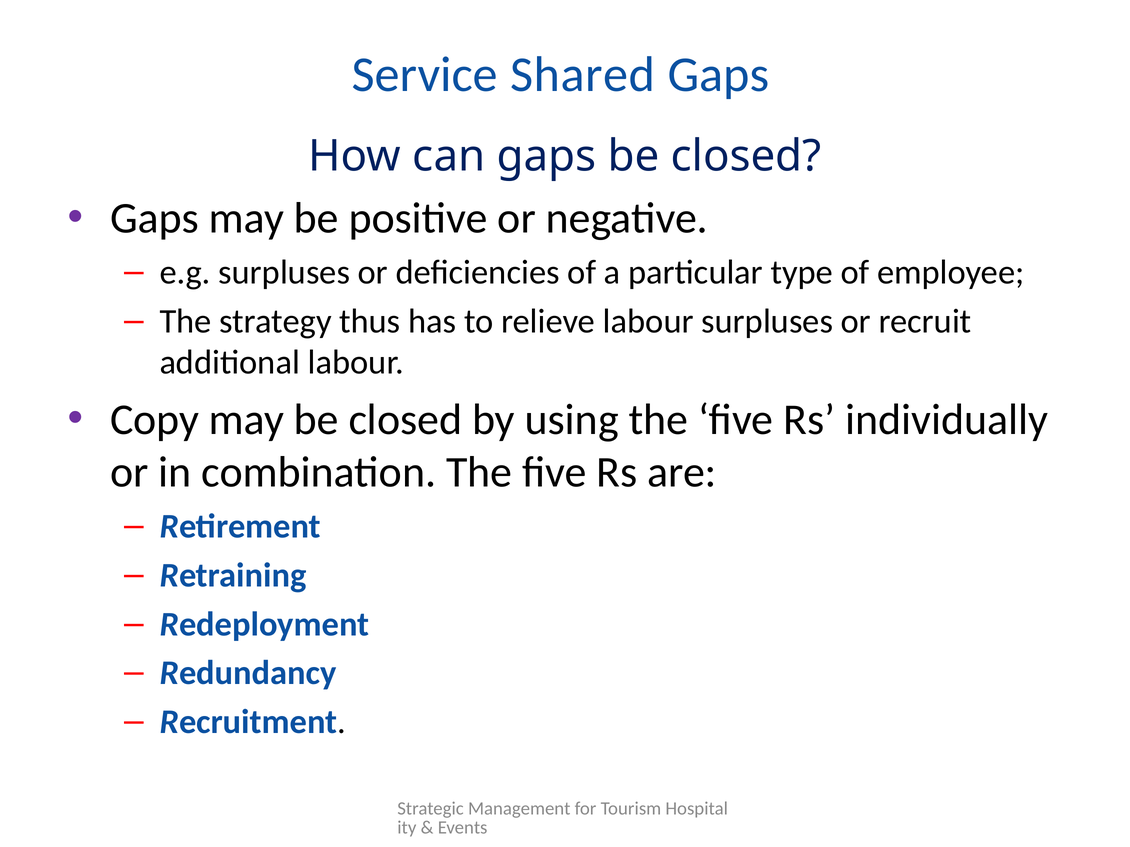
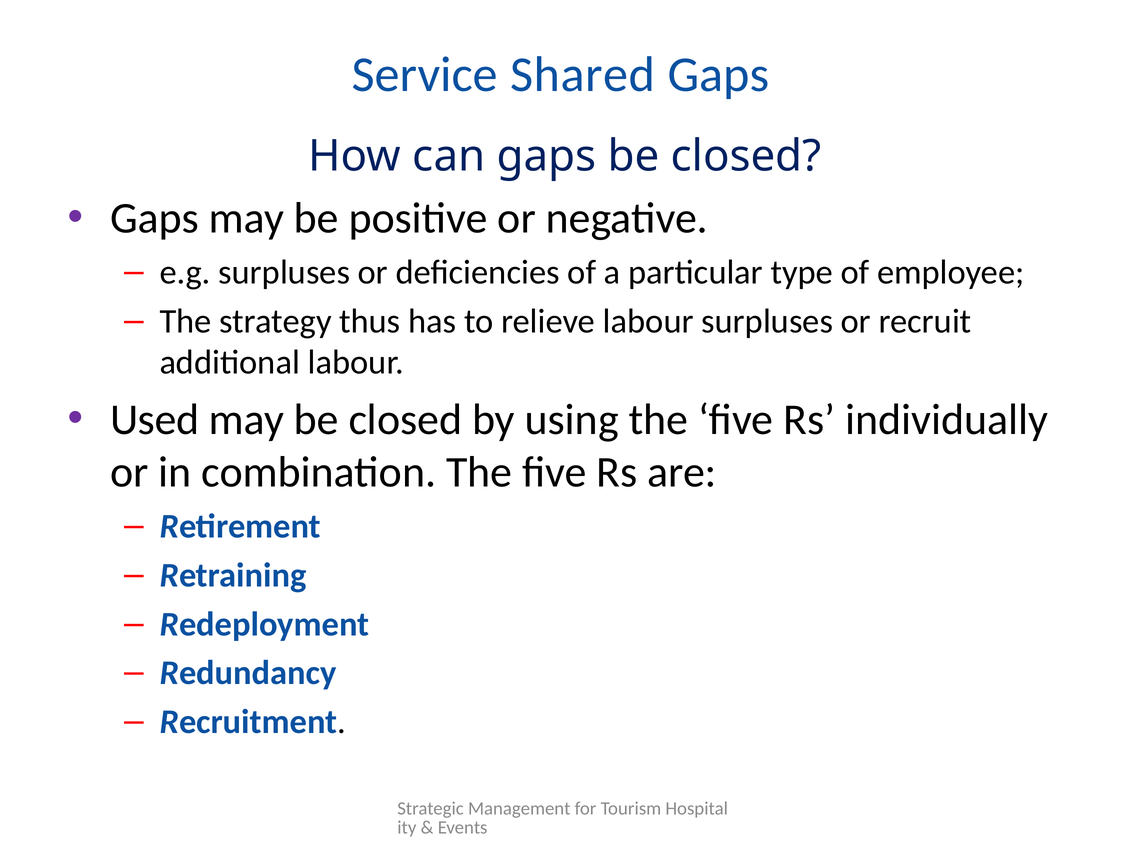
Copy: Copy -> Used (155, 420)
